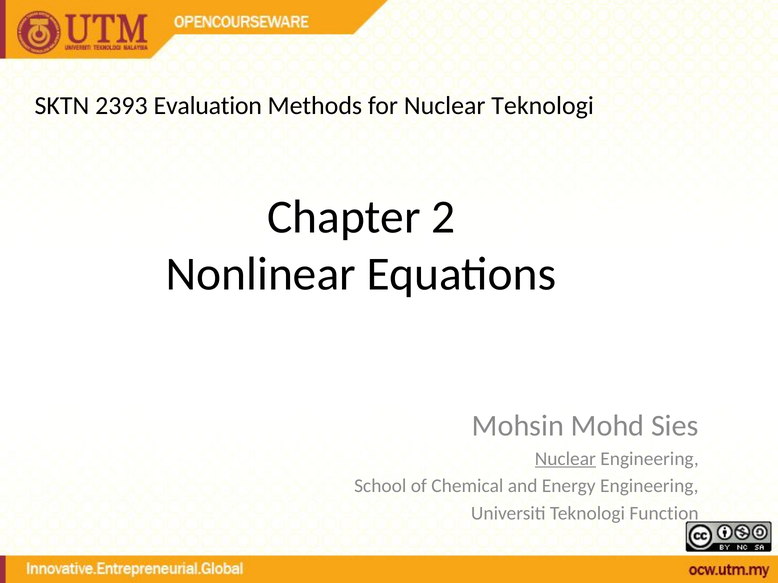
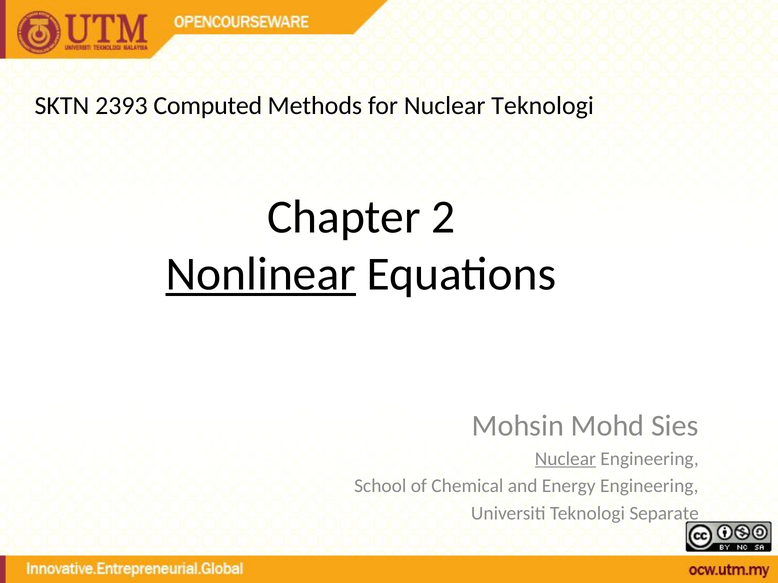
Evaluation: Evaluation -> Computed (208, 106)
Nonlinear underline: none -> present (261, 274)
Function: Function -> Separate (664, 514)
